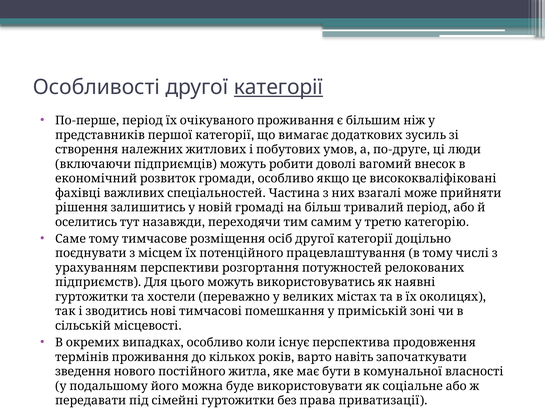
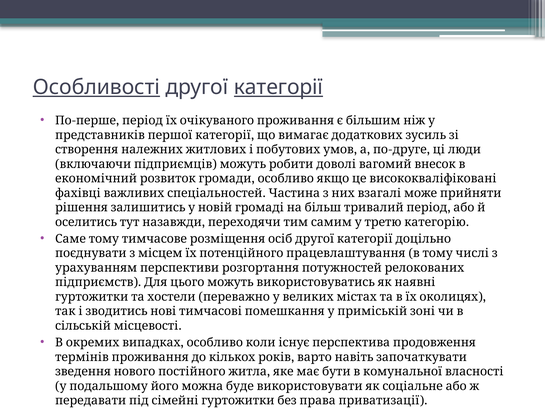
Особливості underline: none -> present (96, 87)
